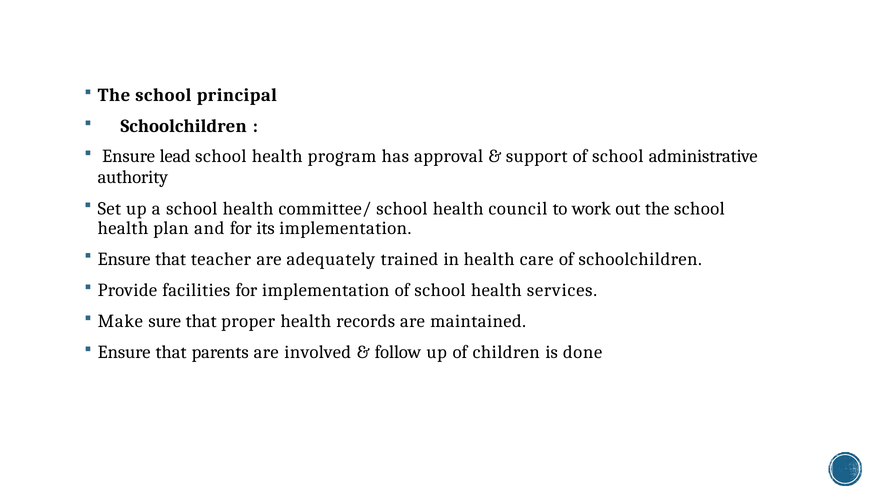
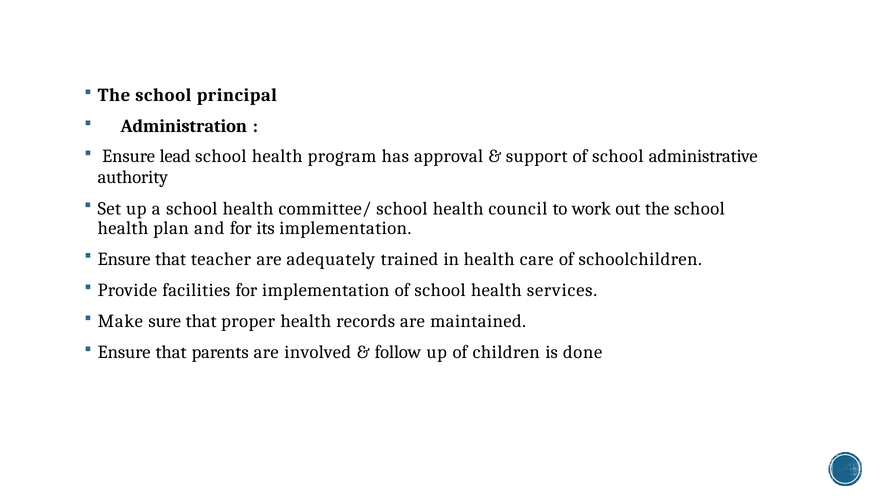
Schoolchildren: Schoolchildren -> Administration (184, 126)
